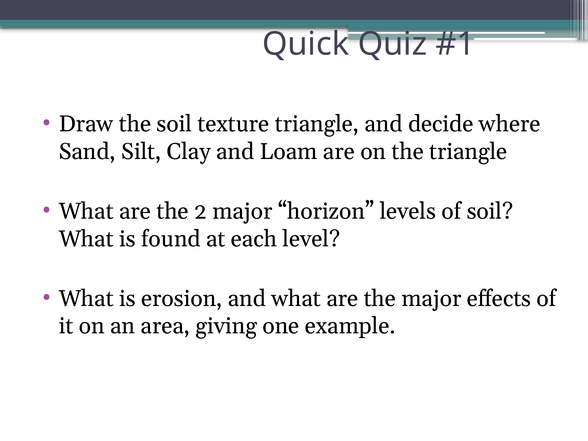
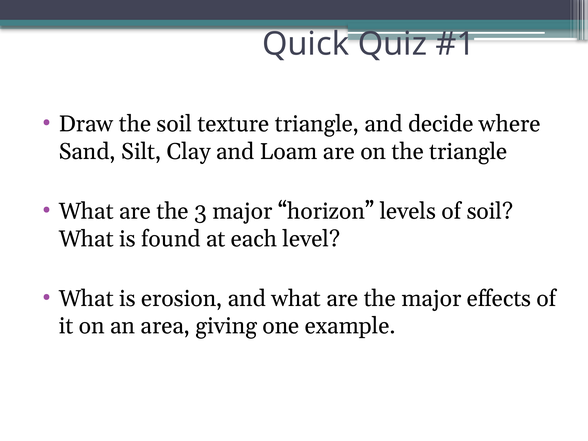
2: 2 -> 3 (200, 211)
